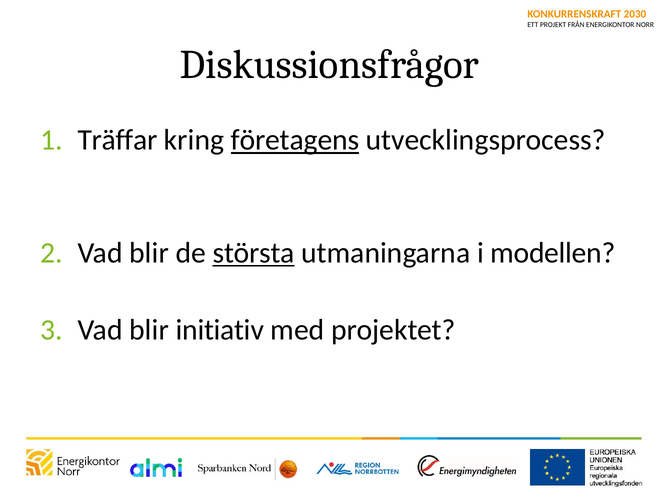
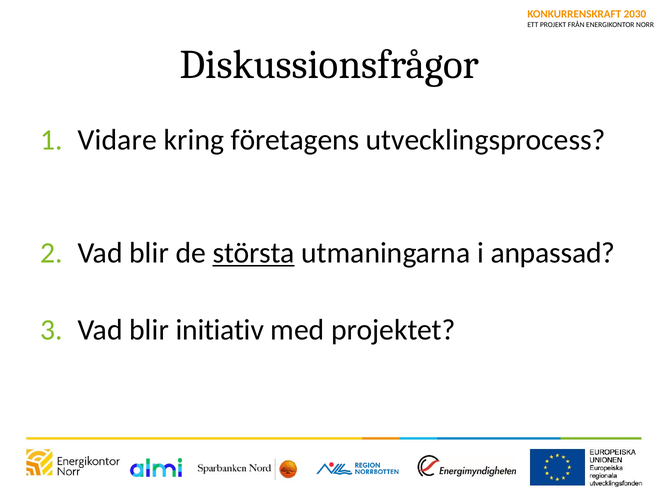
Träffar: Träffar -> Vidare (117, 140)
företagens underline: present -> none (295, 140)
modellen: modellen -> anpassad (553, 253)
